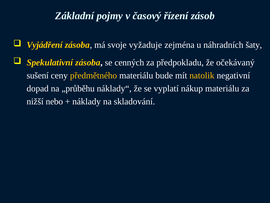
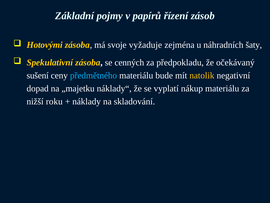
časový: časový -> papírů (147, 16)
Vyjádření: Vyjádření -> Hotovými (45, 45)
předmětného colour: yellow -> light blue (94, 75)
„průběhu: „průběhu -> „majetku (78, 88)
nebo: nebo -> roku (54, 101)
